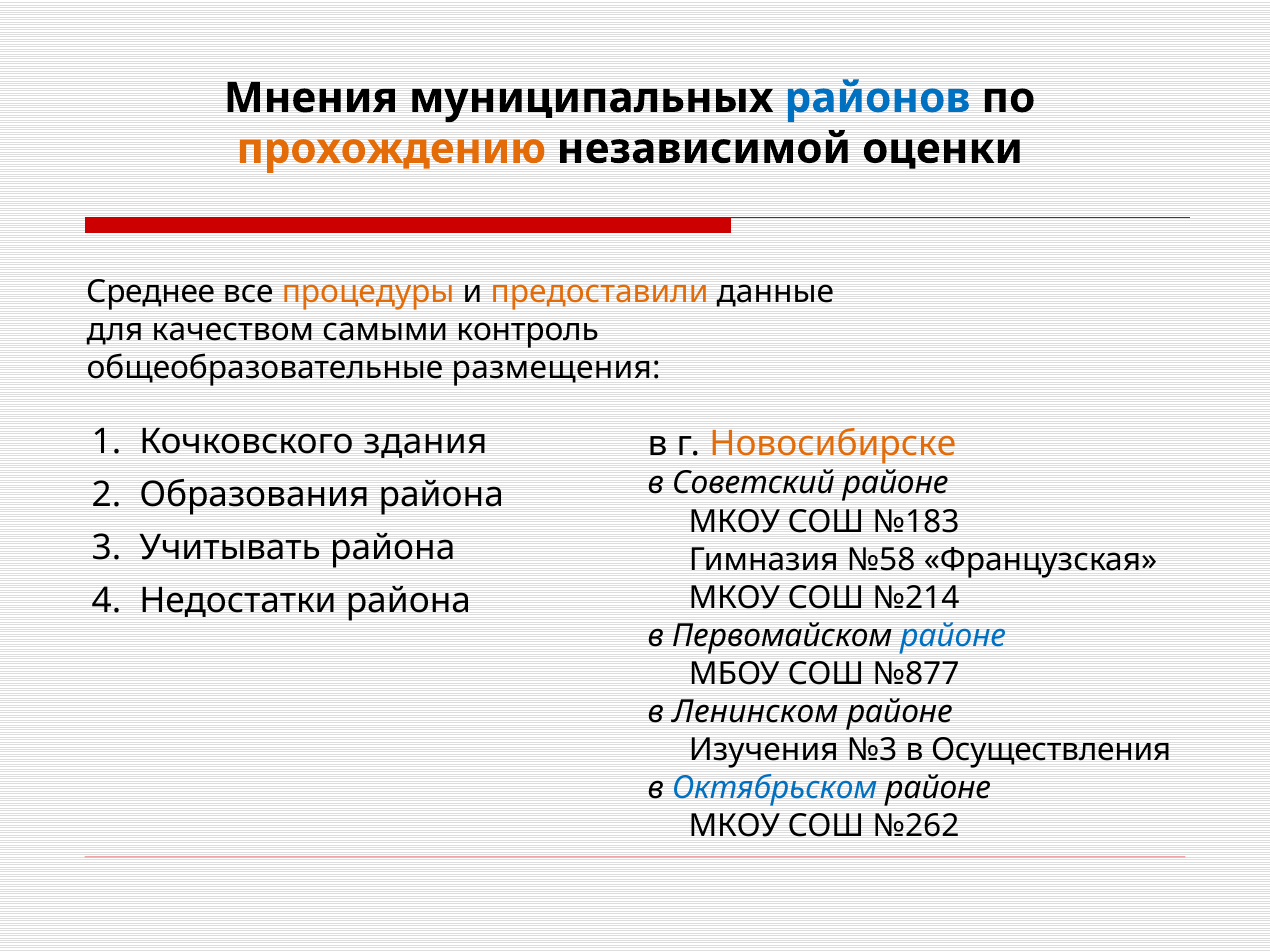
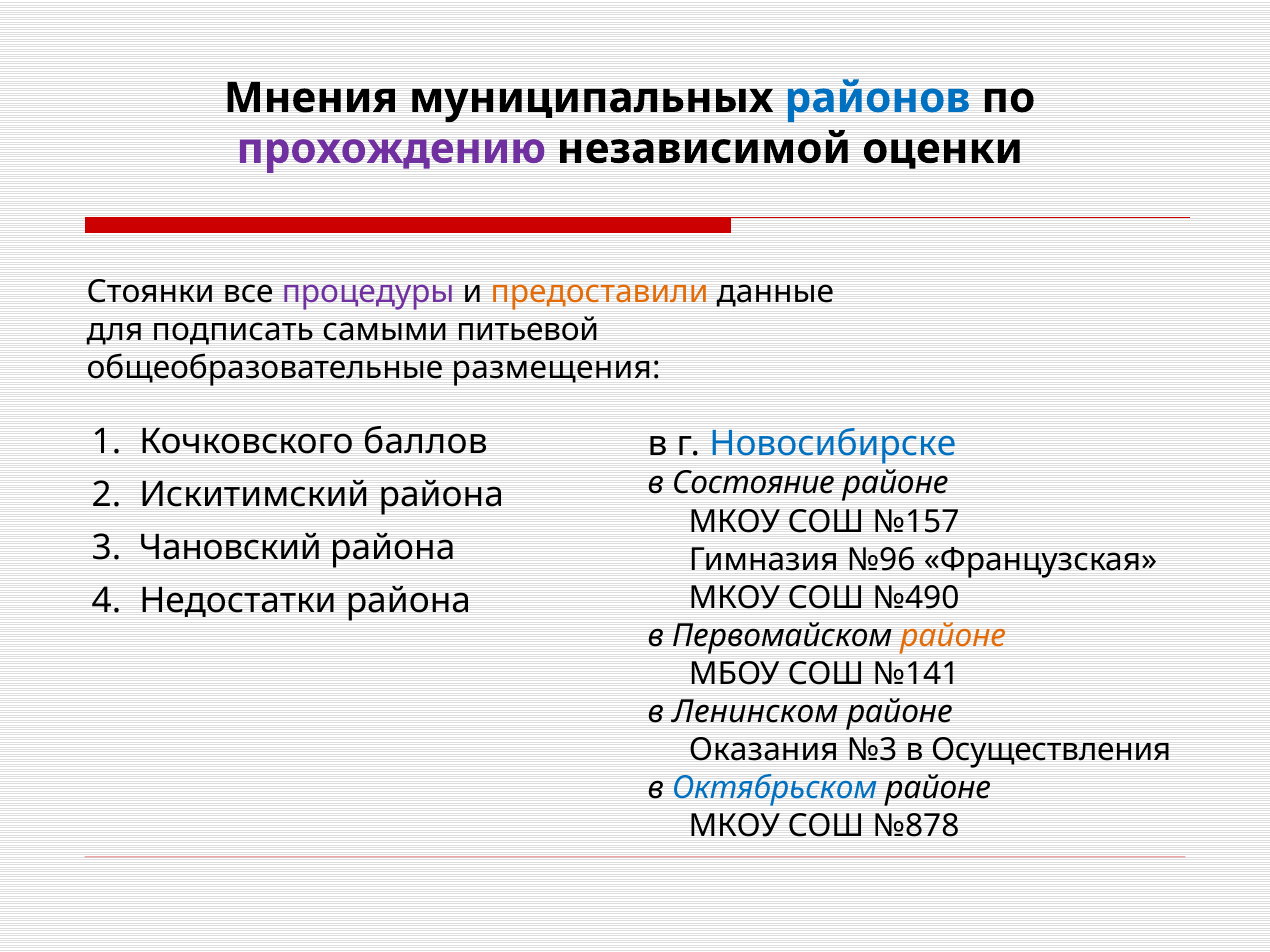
прохождению colour: orange -> purple (391, 149)
Среднее: Среднее -> Стоянки (151, 292)
процедуры colour: orange -> purple (368, 292)
качеством: качеством -> подписать (233, 330)
контроль: контроль -> питьевой (528, 330)
здания: здания -> баллов (425, 442)
Новосибирске colour: orange -> blue (833, 444)
Советский: Советский -> Состояние (753, 484)
Образования: Образования -> Искитимский (254, 495)
№183: №183 -> №157 (916, 522)
Учитывать: Учитывать -> Чановский (230, 548)
№58: №58 -> №96 (881, 560)
№214: №214 -> №490 (916, 598)
районе colour: blue -> orange (953, 636)
№877: №877 -> №141 (916, 674)
Изучения: Изучения -> Оказания (764, 750)
№262: №262 -> №878 (916, 827)
